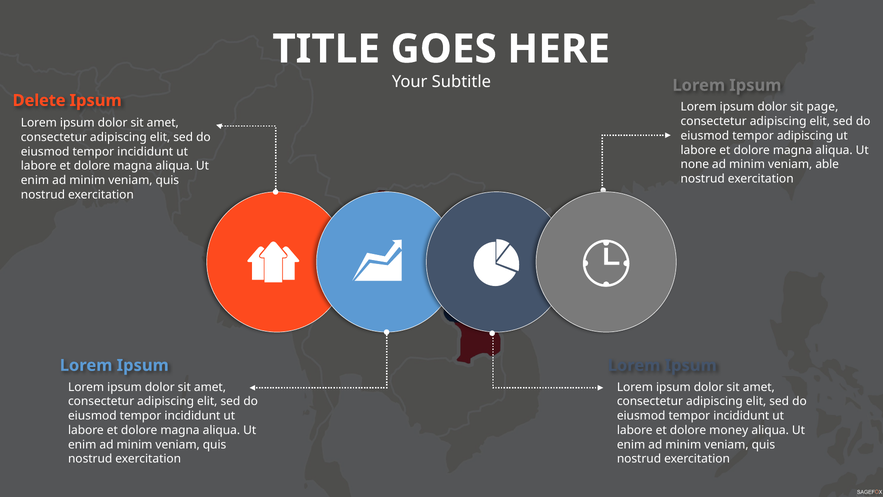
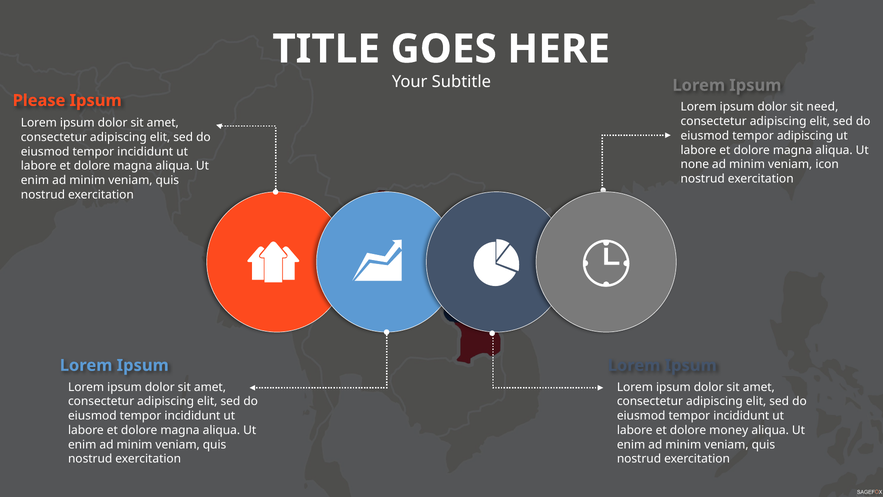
Delete: Delete -> Please (39, 100)
page: page -> need (822, 107)
able: able -> icon (827, 164)
